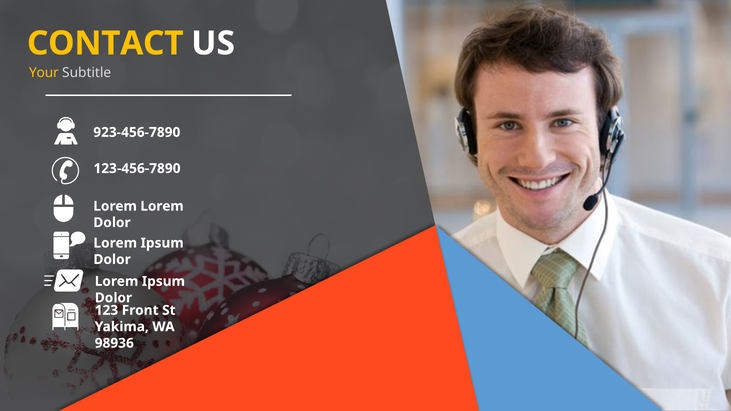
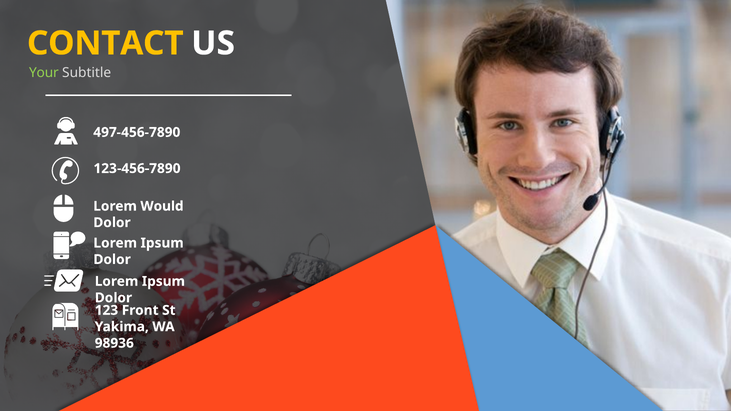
Your colour: yellow -> light green (44, 73)
923-456-7890: 923-456-7890 -> 497-456-7890 (137, 132)
Lorem Lorem: Lorem -> Would (162, 206)
